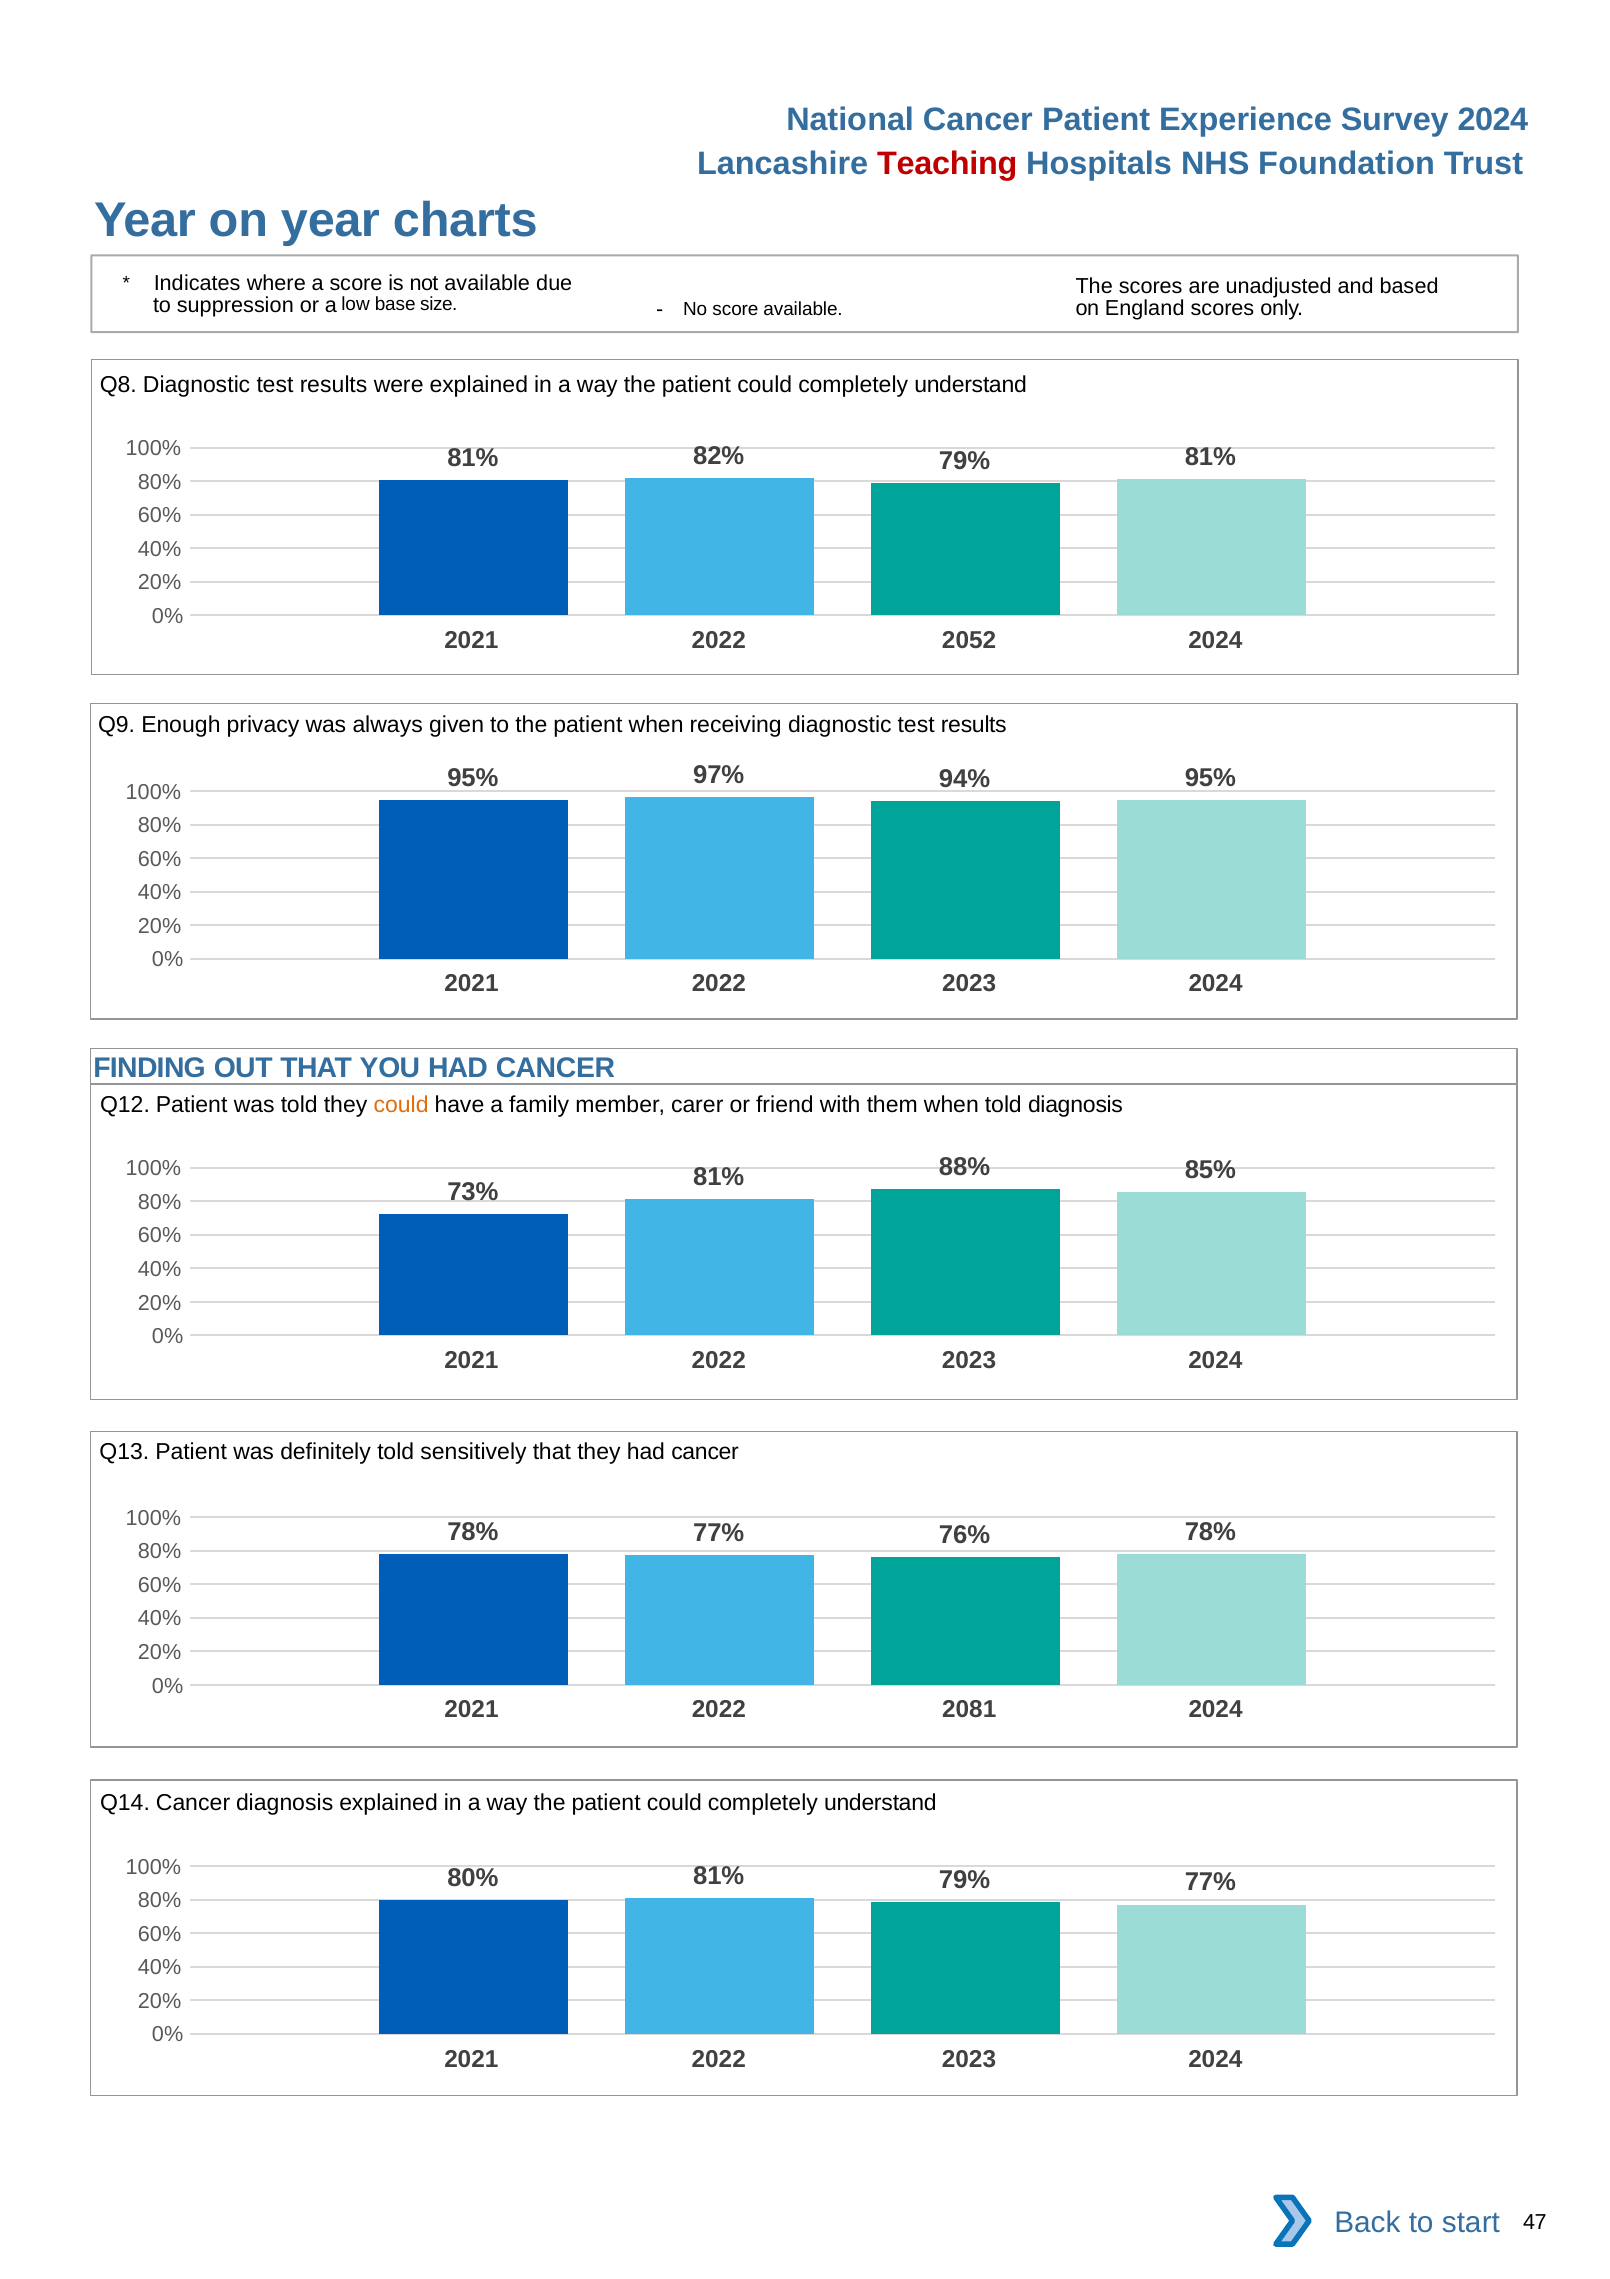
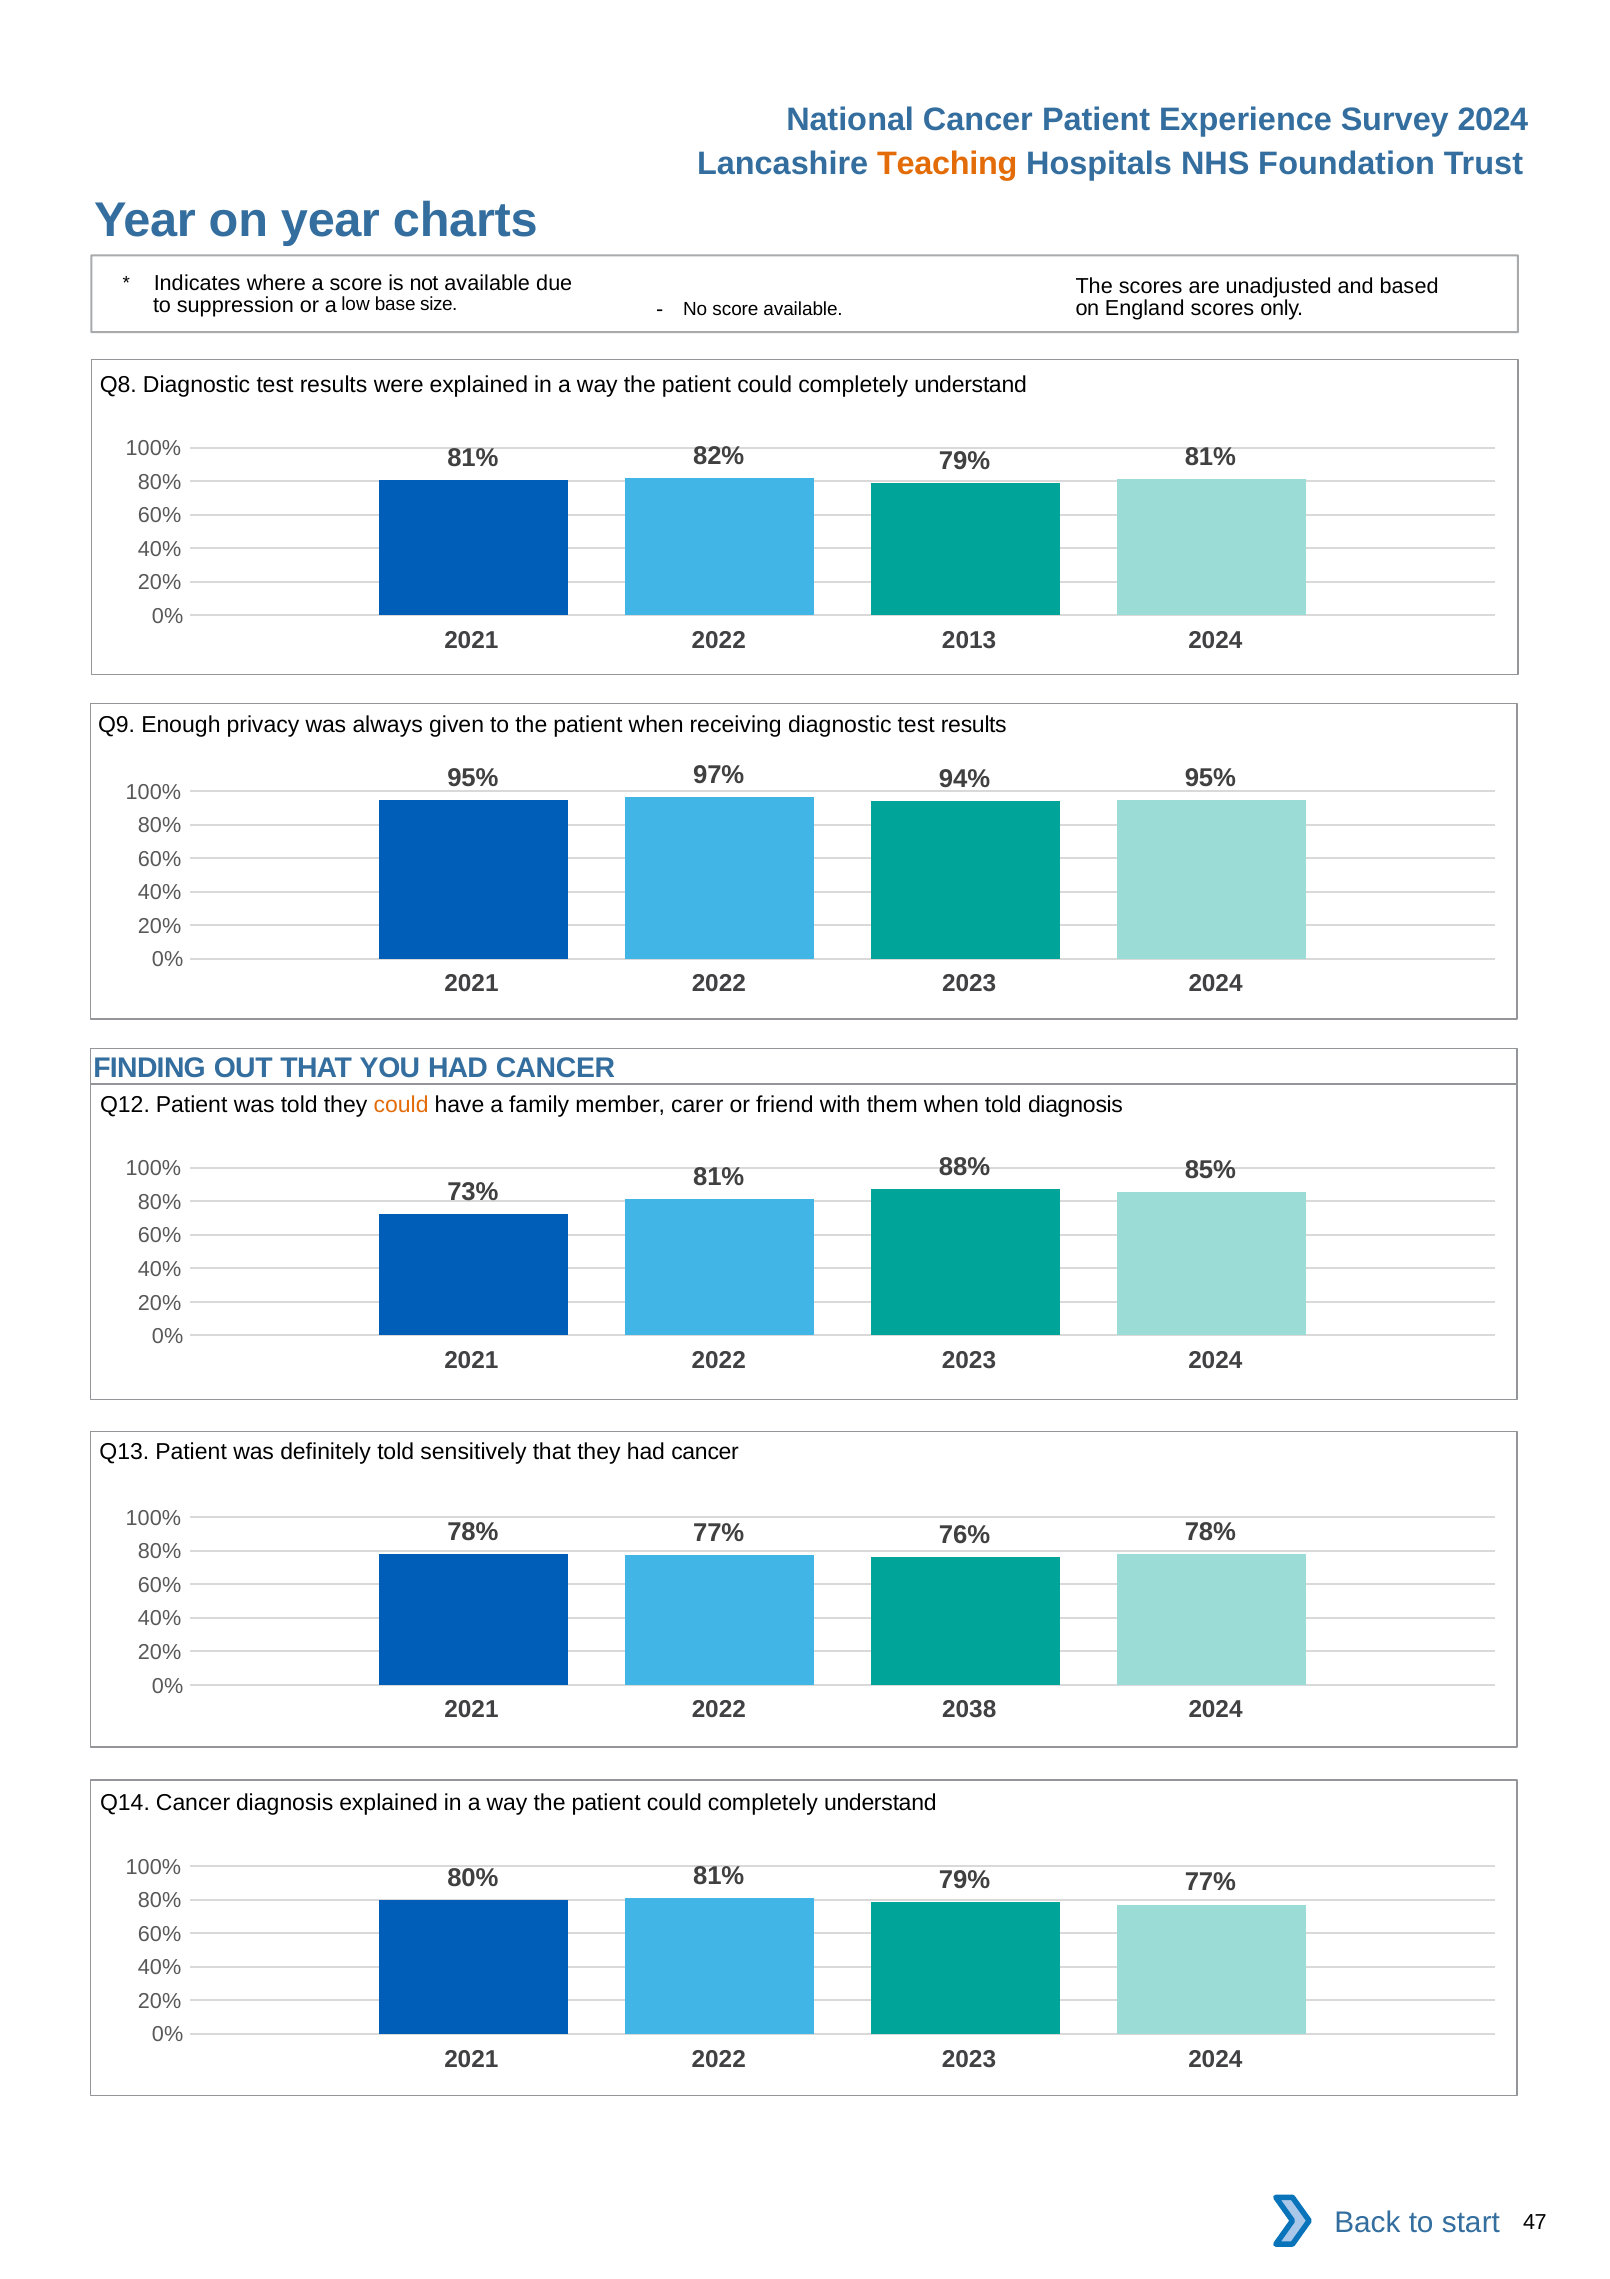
Teaching colour: red -> orange (947, 164)
2052: 2052 -> 2013 (969, 640)
2081: 2081 -> 2038 (969, 1709)
